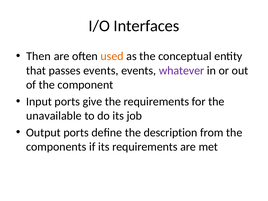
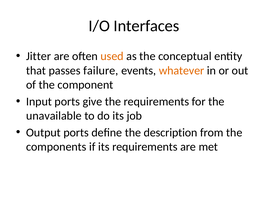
Then: Then -> Jitter (39, 56)
passes events: events -> failure (101, 71)
whatever colour: purple -> orange (182, 71)
